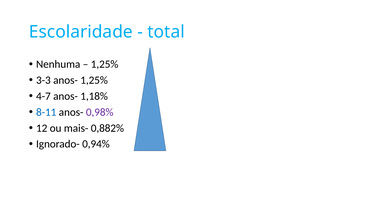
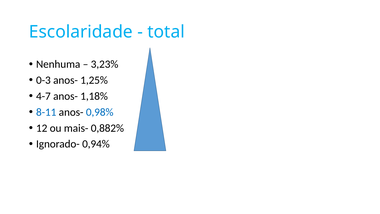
1,25%: 1,25% -> 3,23% (105, 64)
3-3: 3-3 -> 0-3 (43, 80)
0,98% colour: purple -> blue (100, 112)
